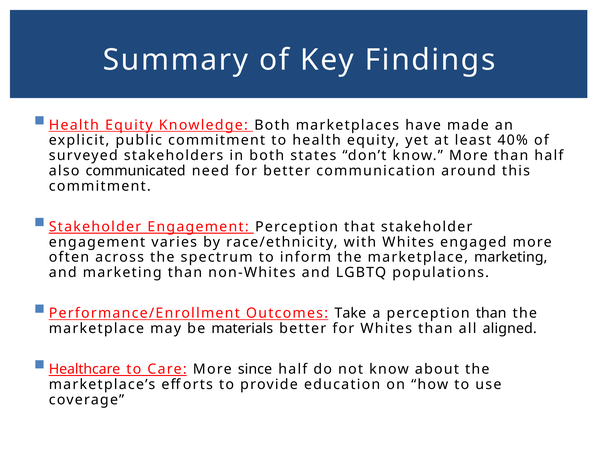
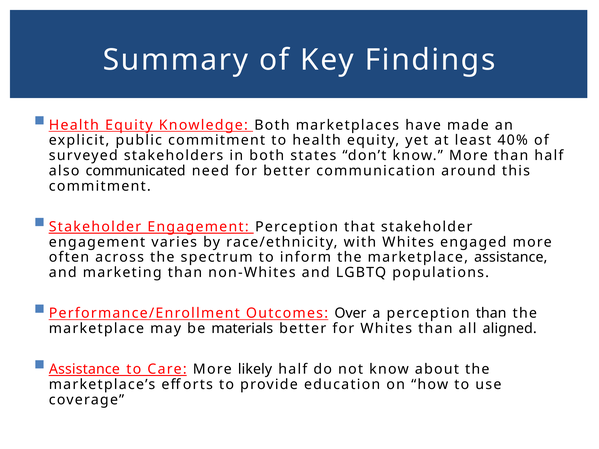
marketplace marketing: marketing -> assistance (511, 257)
Take: Take -> Over (350, 313)
Healthcare: Healthcare -> Assistance (84, 369)
since: since -> likely (255, 369)
